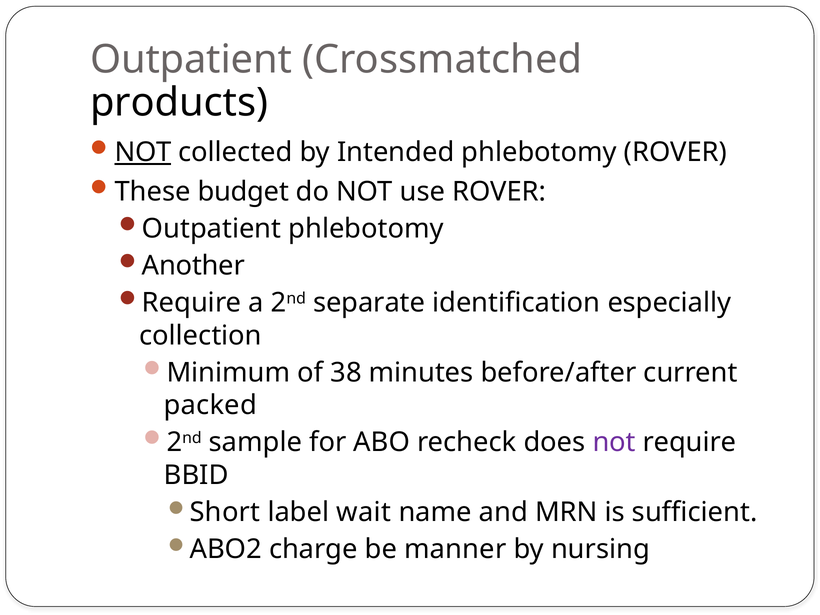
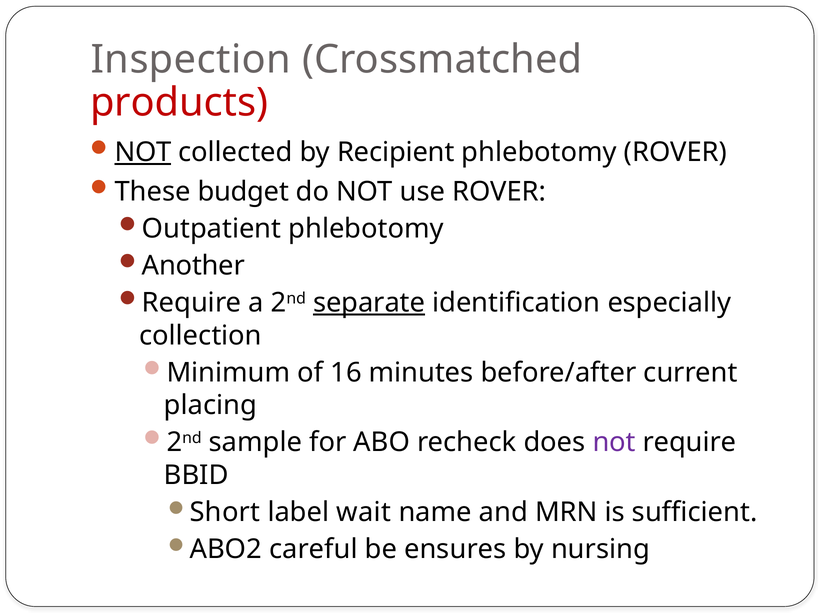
Outpatient: Outpatient -> Inspection (191, 59)
products colour: black -> red (179, 103)
Intended: Intended -> Recipient (396, 152)
separate underline: none -> present (369, 303)
38: 38 -> 16 (346, 373)
packed: packed -> placing (210, 405)
charge: charge -> careful (313, 549)
manner: manner -> ensures (455, 549)
